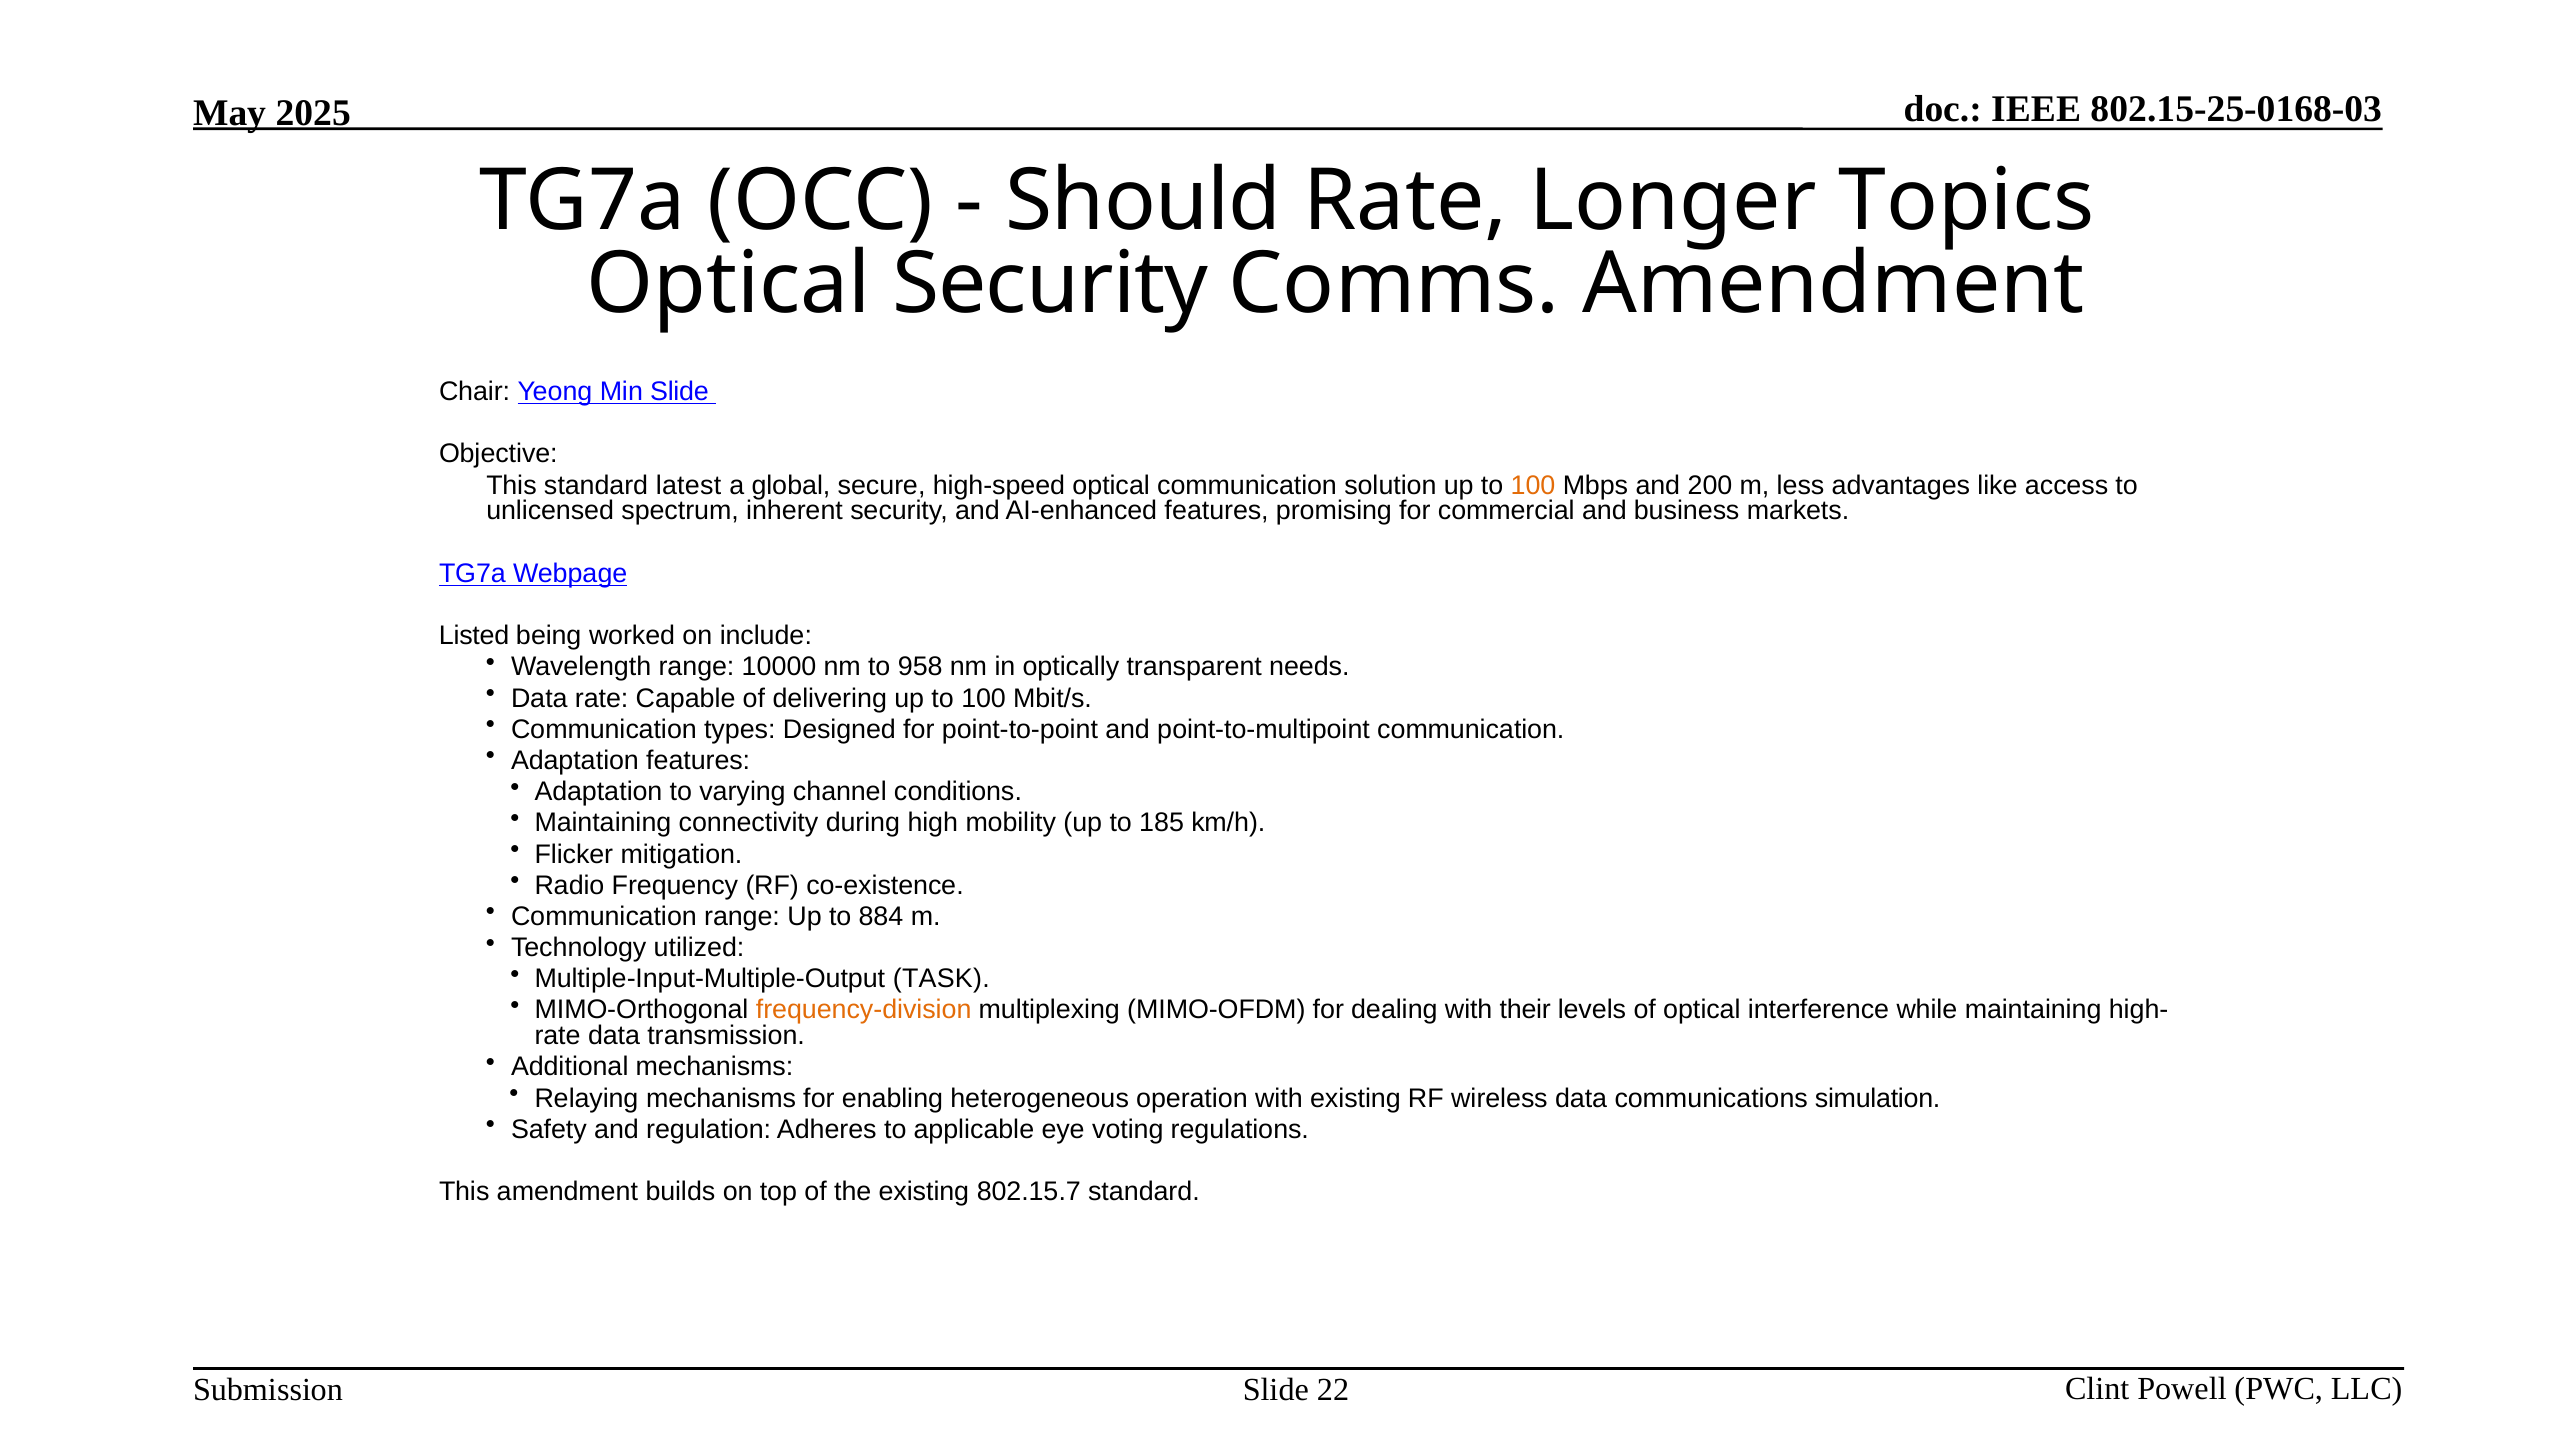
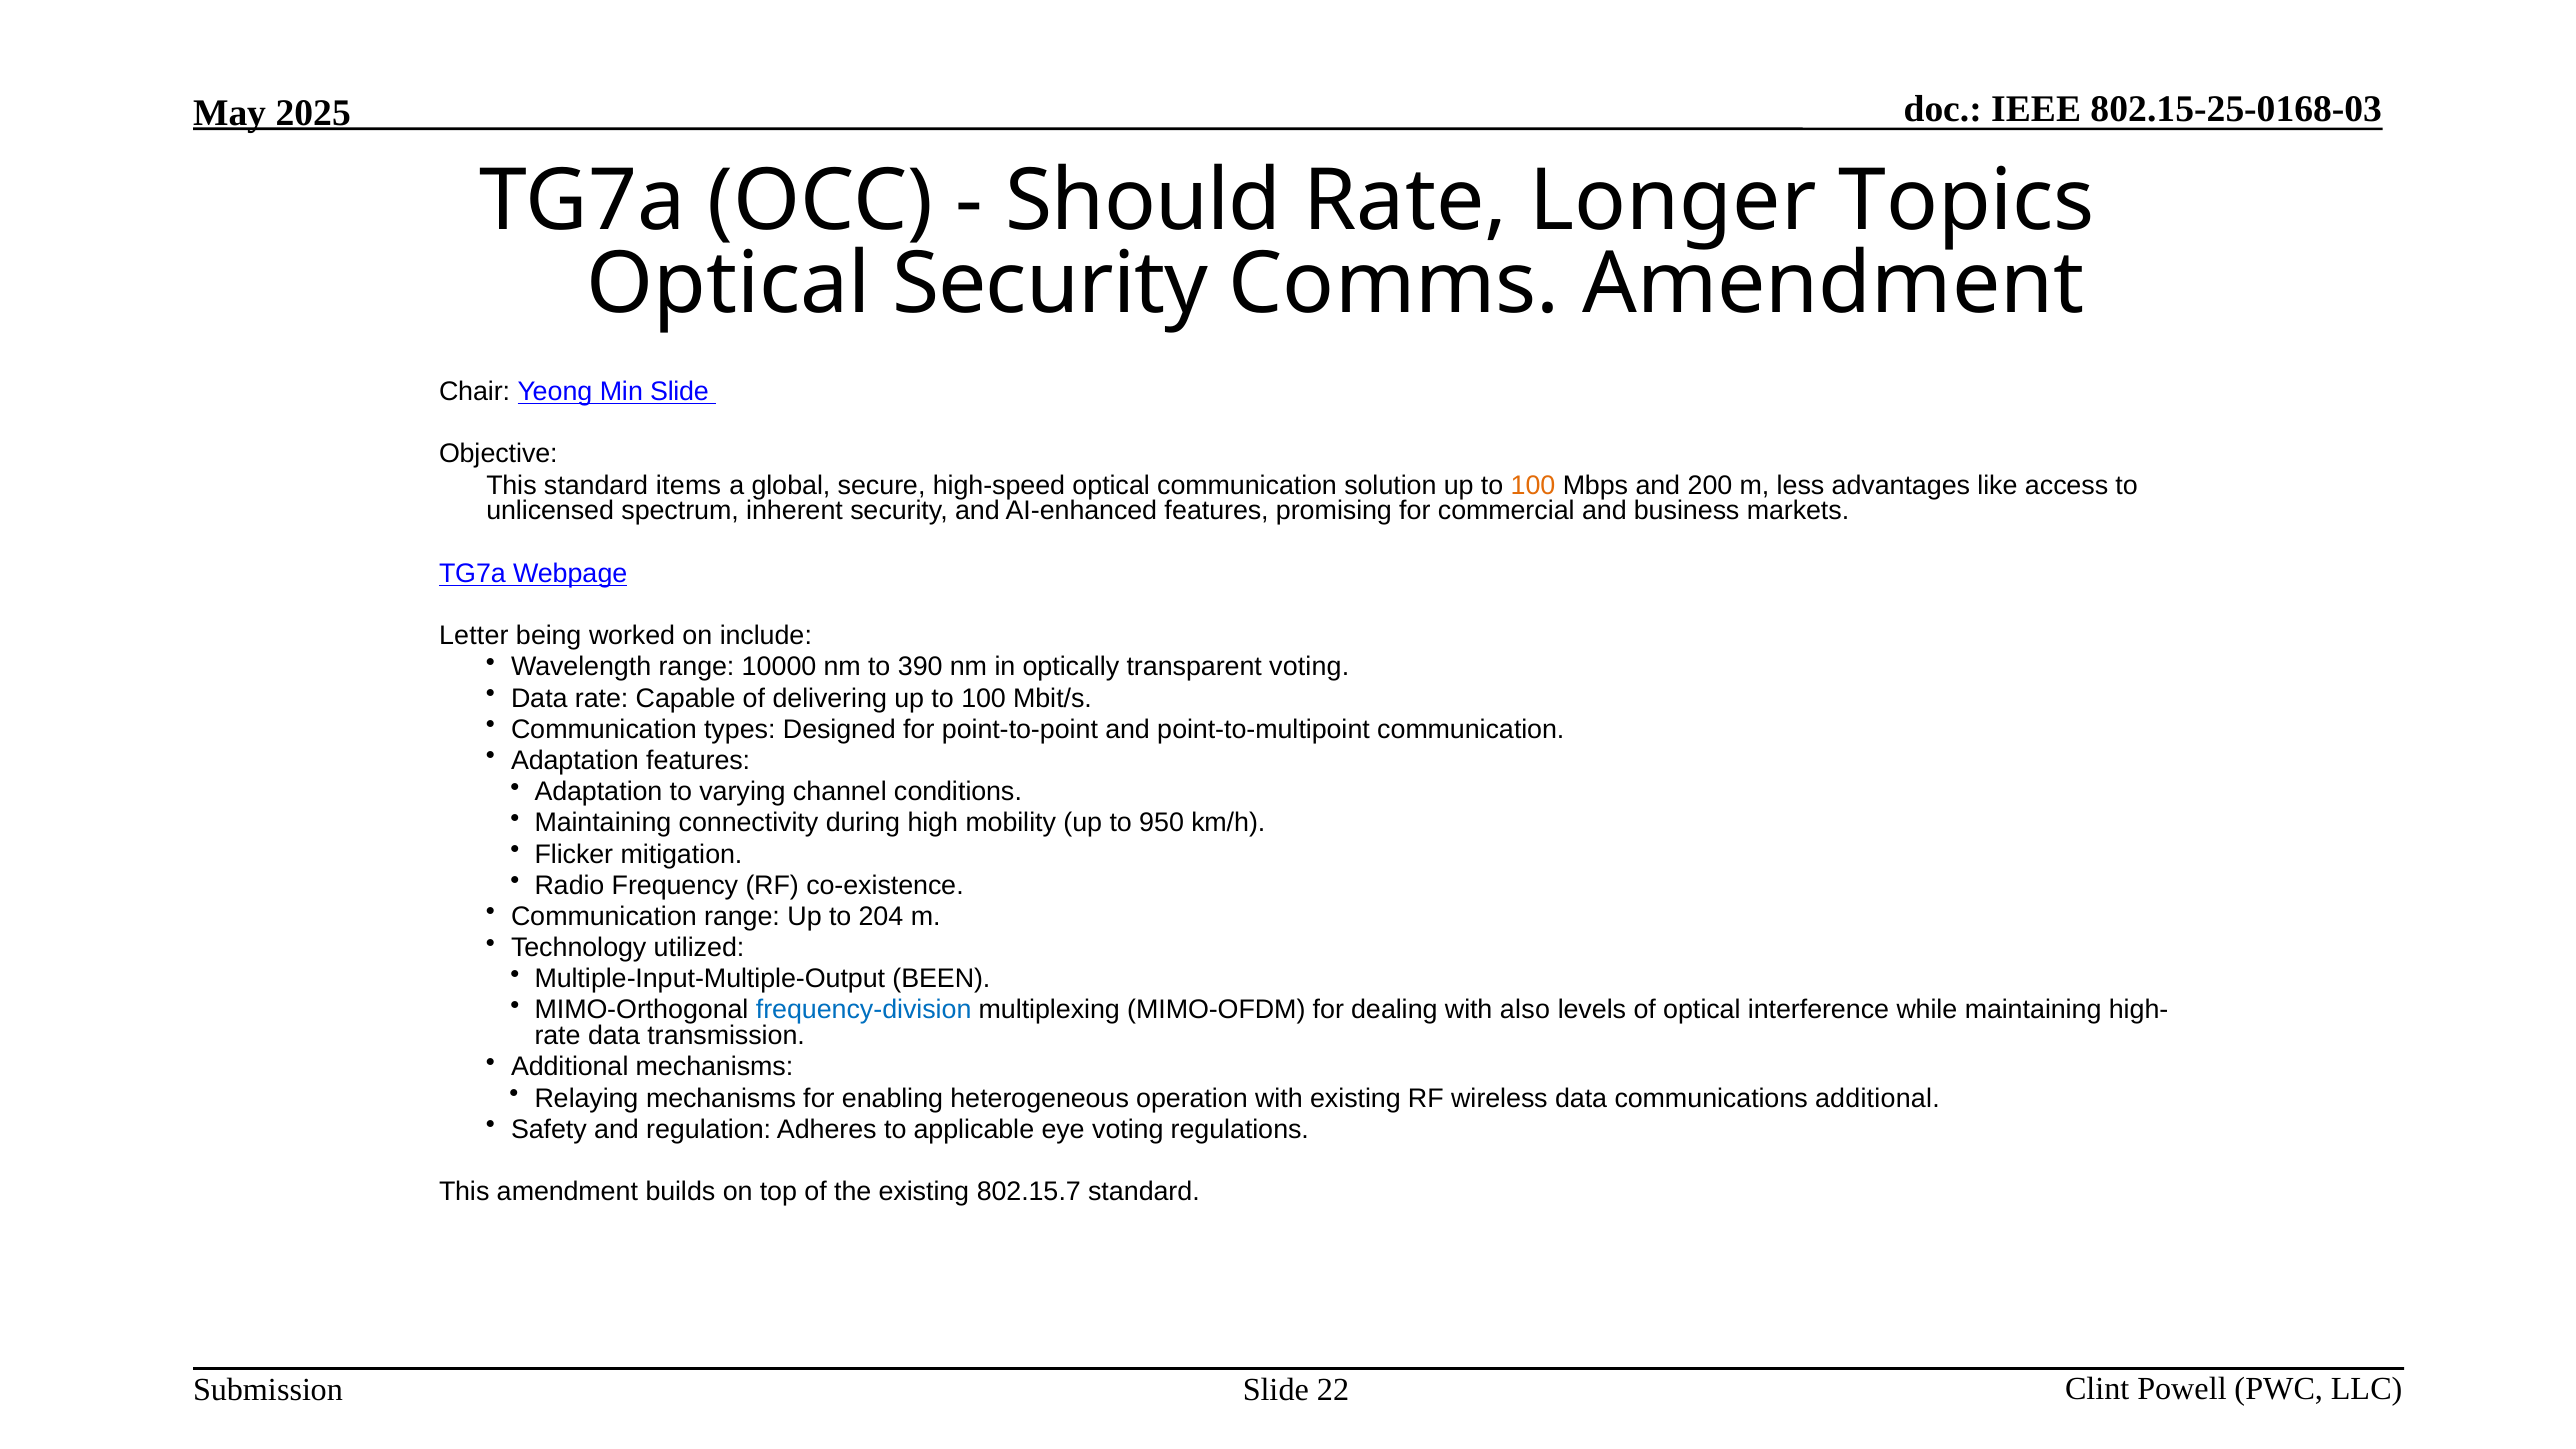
latest: latest -> items (689, 485)
Listed: Listed -> Letter (474, 636)
958: 958 -> 390 (920, 667)
transparent needs: needs -> voting (1309, 667)
185: 185 -> 950 (1162, 823)
884: 884 -> 204 (881, 917)
TASK: TASK -> BEEN (941, 979)
frequency-division colour: orange -> blue (864, 1010)
their: their -> also (1525, 1010)
communications simulation: simulation -> additional (1877, 1098)
